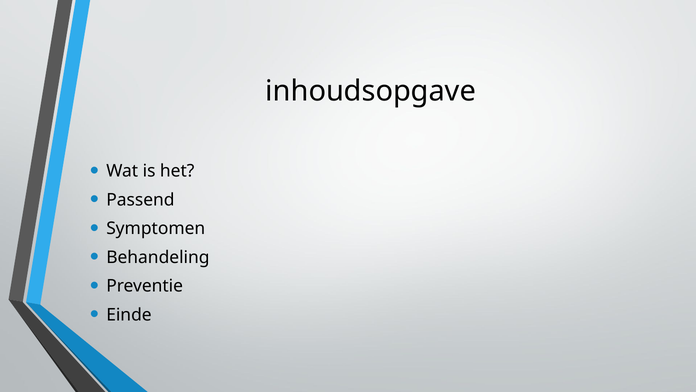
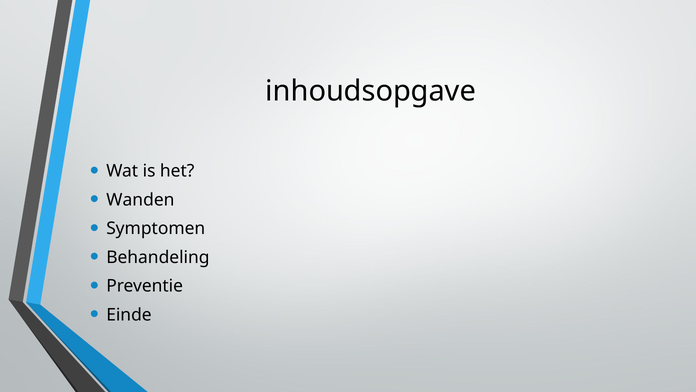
Passend: Passend -> Wanden (140, 200)
